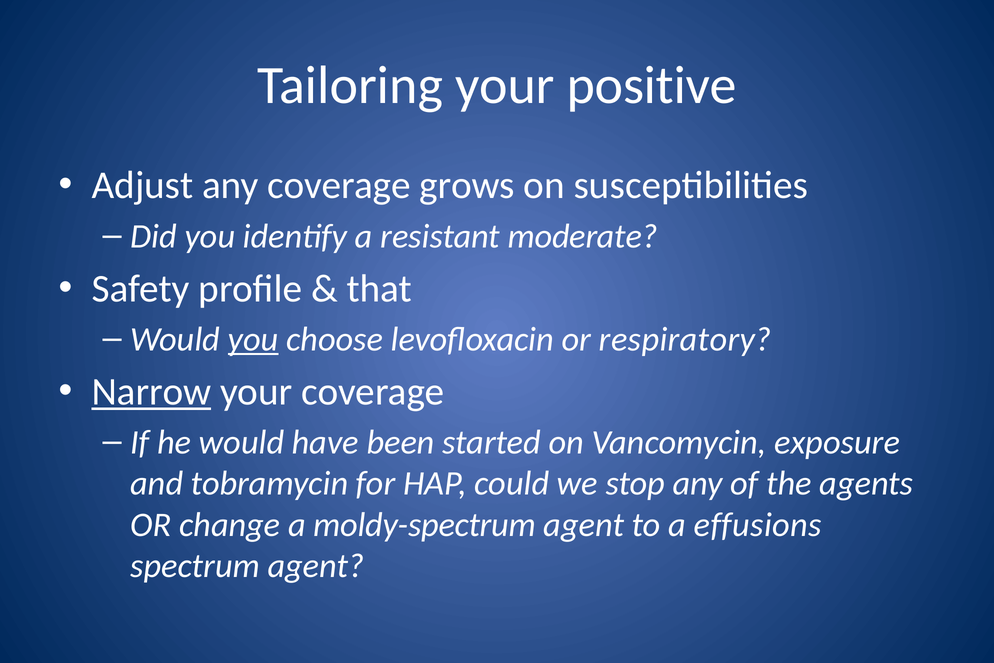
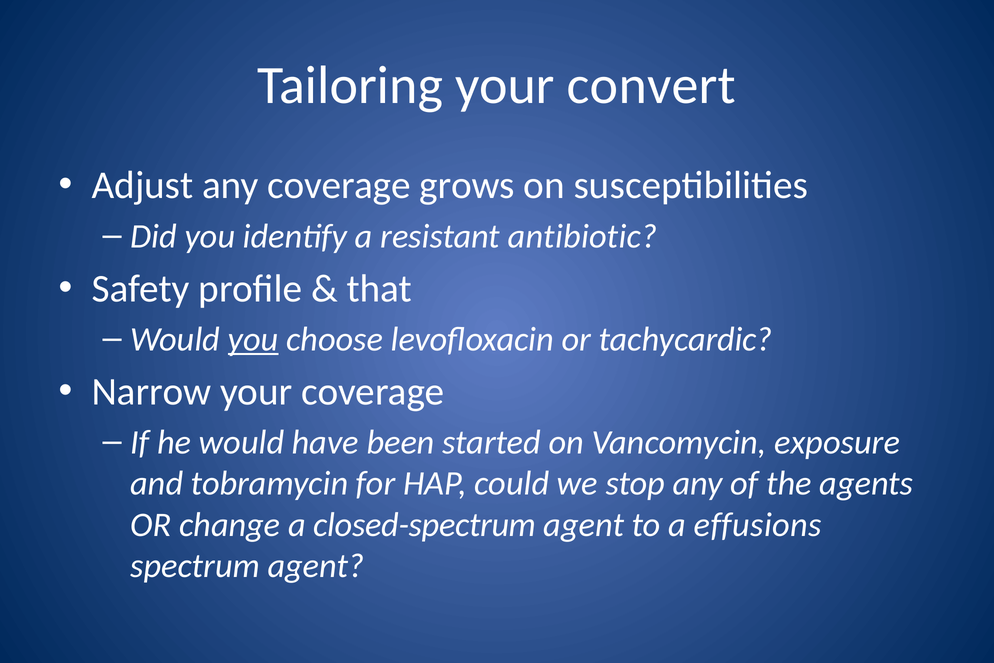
positive: positive -> convert (651, 86)
moderate: moderate -> antibiotic (582, 236)
respiratory: respiratory -> tachycardic (685, 339)
Narrow underline: present -> none (151, 392)
moldy-spectrum: moldy-spectrum -> closed-spectrum (425, 524)
